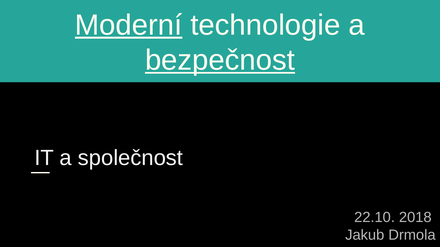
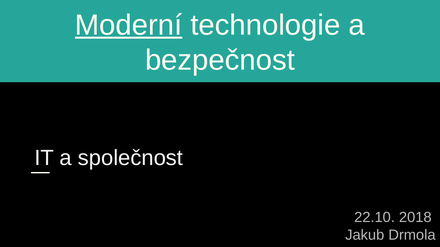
bezpečnost underline: present -> none (220, 60)
